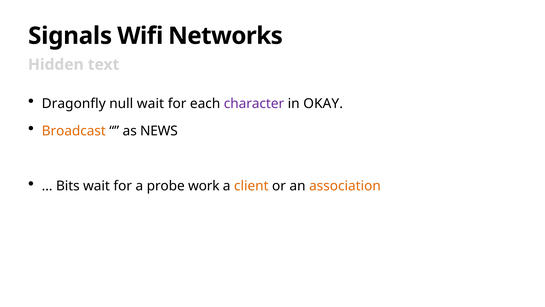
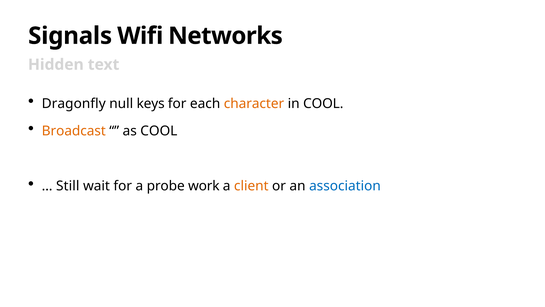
null wait: wait -> keys (151, 103)
character colour: purple -> orange (254, 103)
in OKAY: OKAY -> COOL (323, 103)
as NEWS: NEWS -> COOL (159, 131)
Bits: Bits -> Still (68, 186)
association colour: orange -> blue (345, 186)
